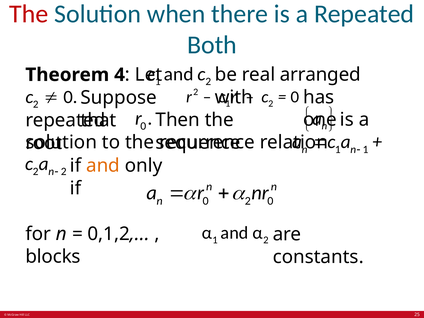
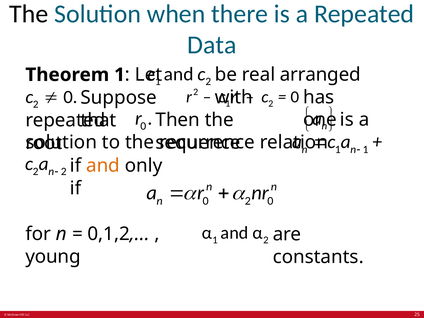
The colour: red -> black (29, 14)
Both: Both -> Data (212, 45)
Theorem 4: 4 -> 1 (120, 75)
blocks: blocks -> young (53, 257)
